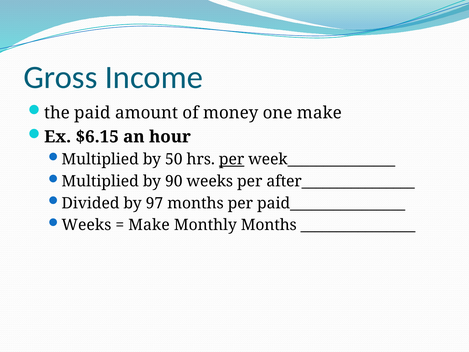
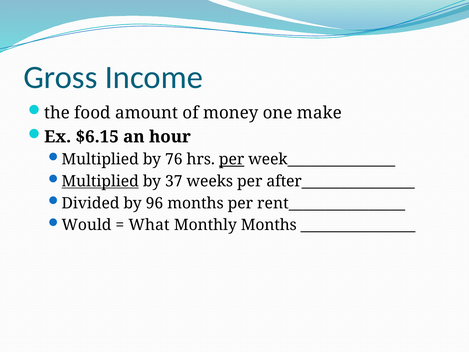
paid: paid -> food (92, 113)
50: 50 -> 76 (174, 159)
Multiplied underline: none -> present (100, 181)
90: 90 -> 37 (174, 181)
97: 97 -> 96 (154, 203)
paid________________: paid________________ -> rent________________ (331, 203)
Weeks: Weeks -> Would (86, 225)
Make: Make -> What (149, 225)
